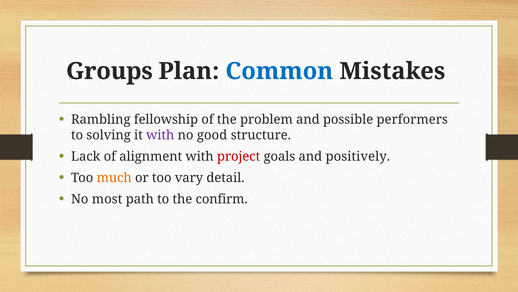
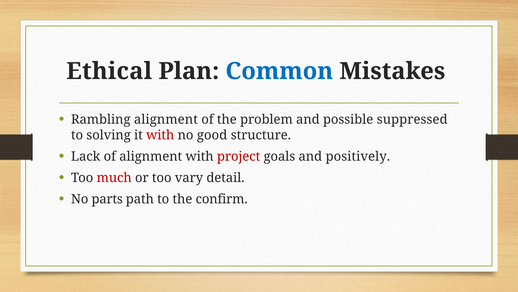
Groups: Groups -> Ethical (109, 71)
Rambling fellowship: fellowship -> alignment (166, 119)
performers: performers -> suppressed (412, 119)
with colour: purple -> red (160, 135)
much colour: orange -> red (114, 178)
most: most -> parts (107, 199)
